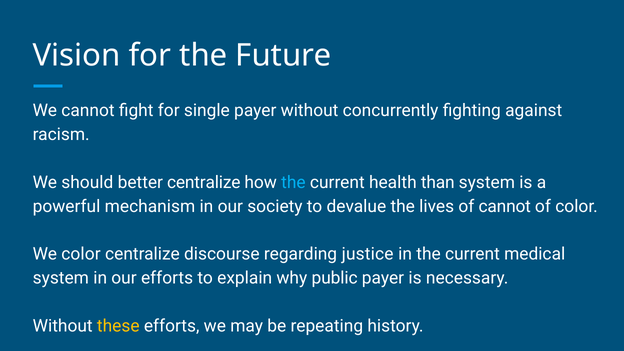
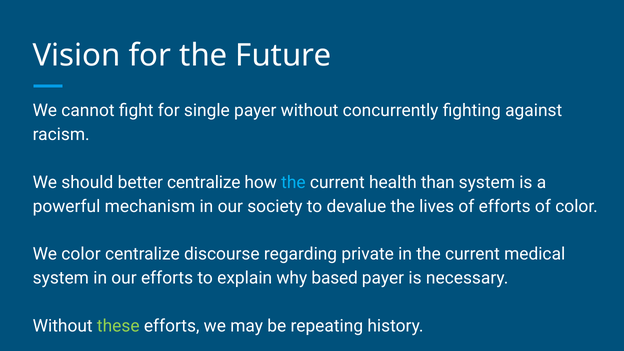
of cannot: cannot -> efforts (505, 206)
justice: justice -> private (368, 254)
public: public -> based (335, 278)
these colour: yellow -> light green (118, 326)
